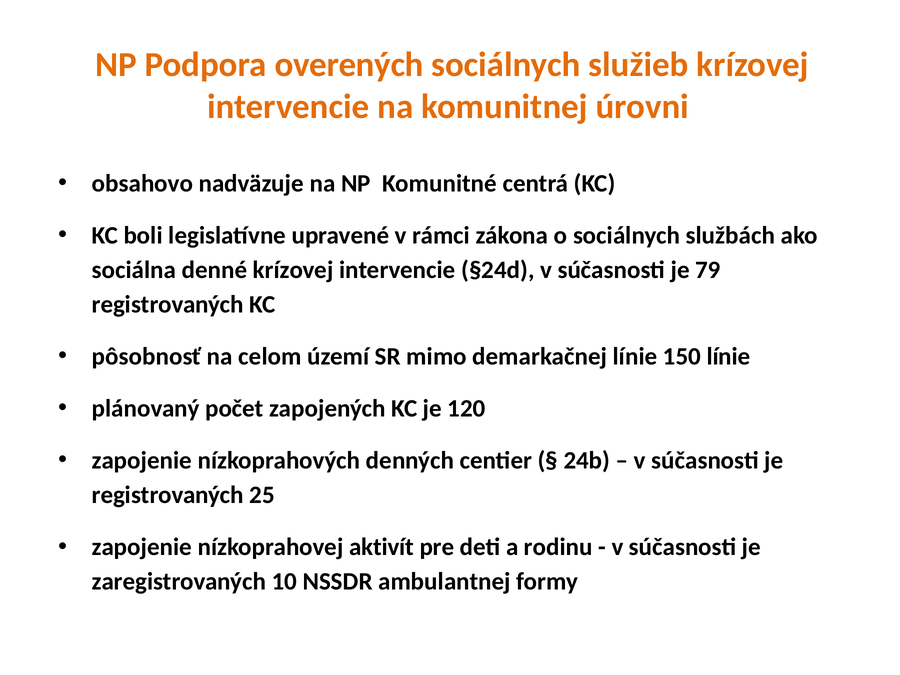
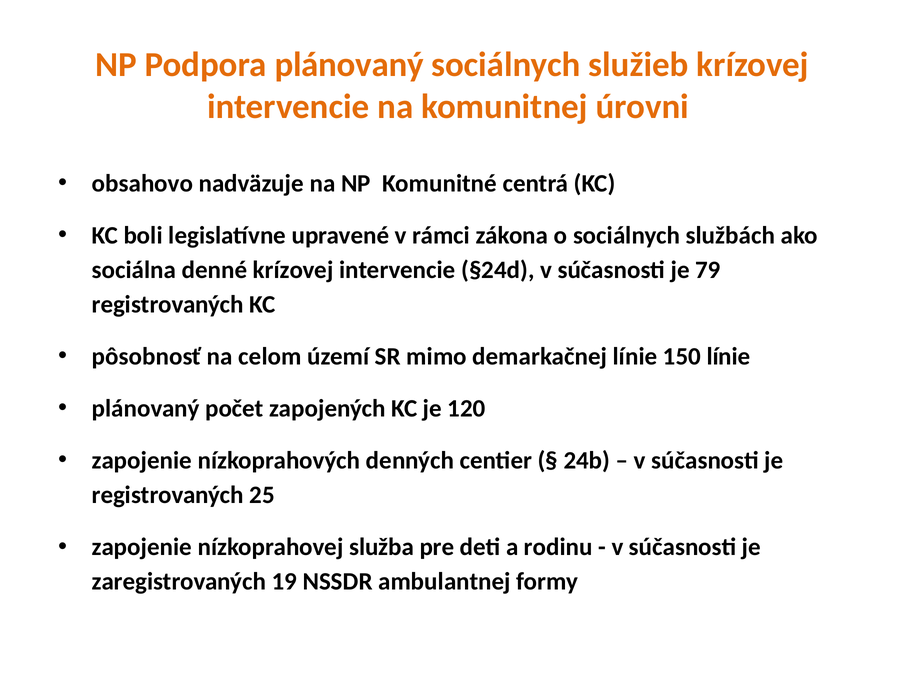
Podpora overených: overených -> plánovaný (349, 65)
aktivít: aktivít -> služba (382, 547)
10: 10 -> 19 (284, 582)
